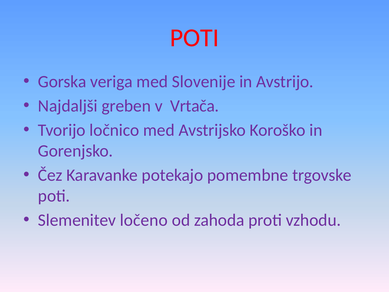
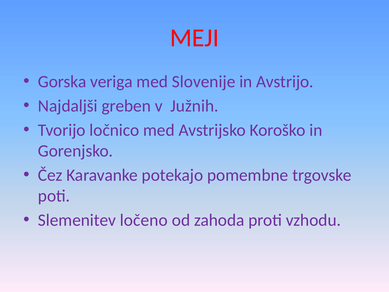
POTI: POTI -> MEJI (195, 38)
Vrtača: Vrtača -> Južnih (194, 106)
